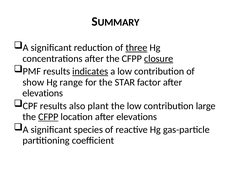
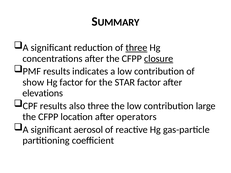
indicates underline: present -> none (90, 71)
Hg range: range -> factor (71, 82)
also plant: plant -> three (98, 106)
CFPP underline: present -> none (48, 117)
location after elevations: elevations -> operators (137, 117)
species: species -> aerosol (88, 130)
